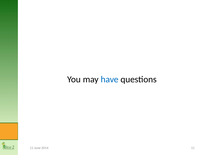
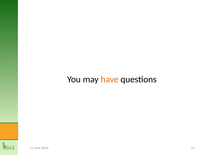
have colour: blue -> orange (110, 79)
